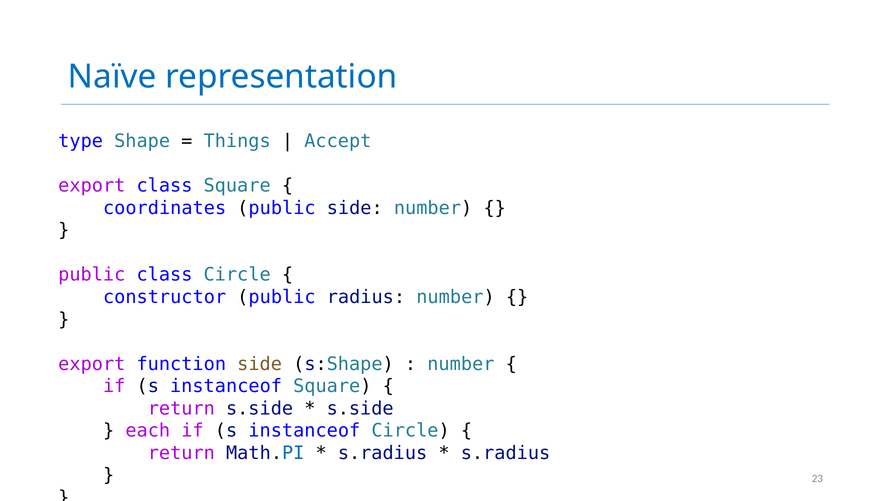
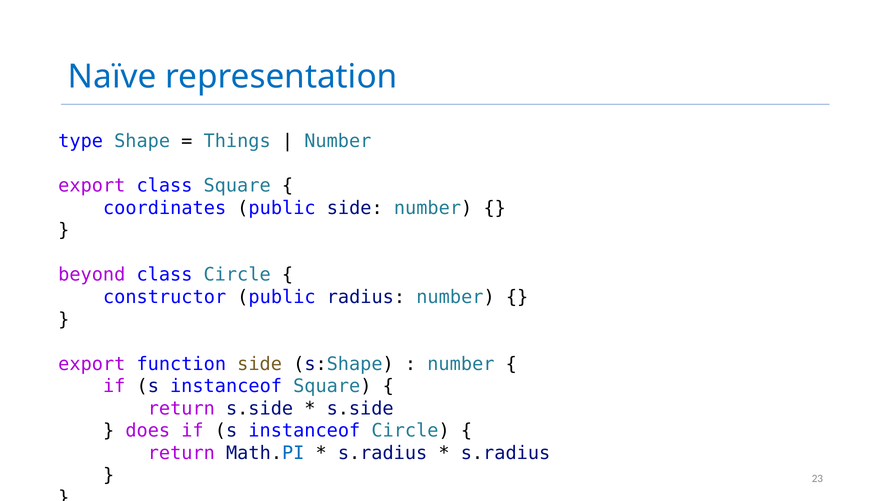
Accept: Accept -> Number (338, 141)
public: public -> beyond (92, 275)
each: each -> does (148, 431)
